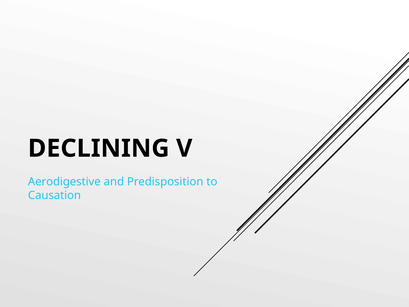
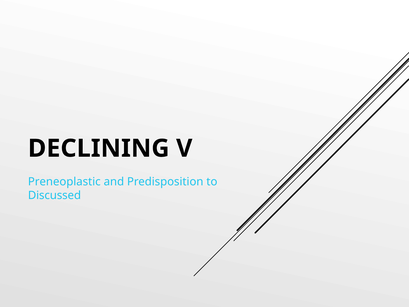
Aerodigestive: Aerodigestive -> Preneoplastic (64, 182)
Causation: Causation -> Discussed (54, 195)
